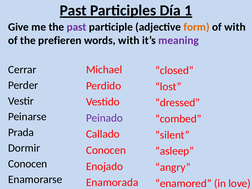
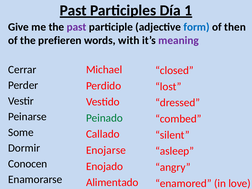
form colour: orange -> blue (197, 27)
of with: with -> then (235, 27)
Peinado colour: purple -> green (104, 118)
Prada: Prada -> Some (21, 132)
Conocen: Conocen -> Enojarse (106, 150)
Enamorada: Enamorada -> Alimentado (112, 182)
